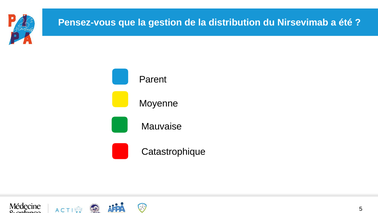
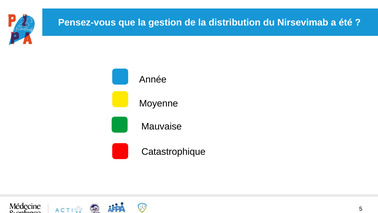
Parent: Parent -> Année (153, 79)
